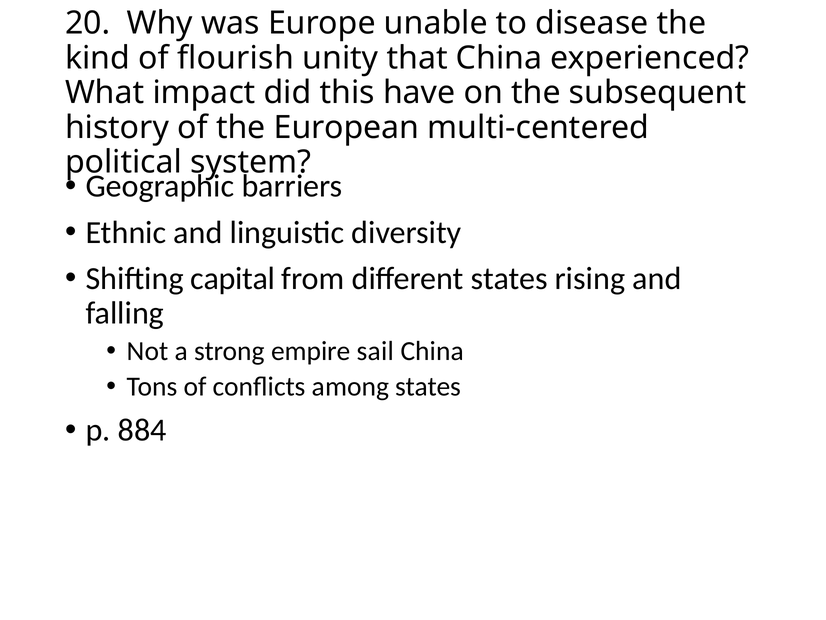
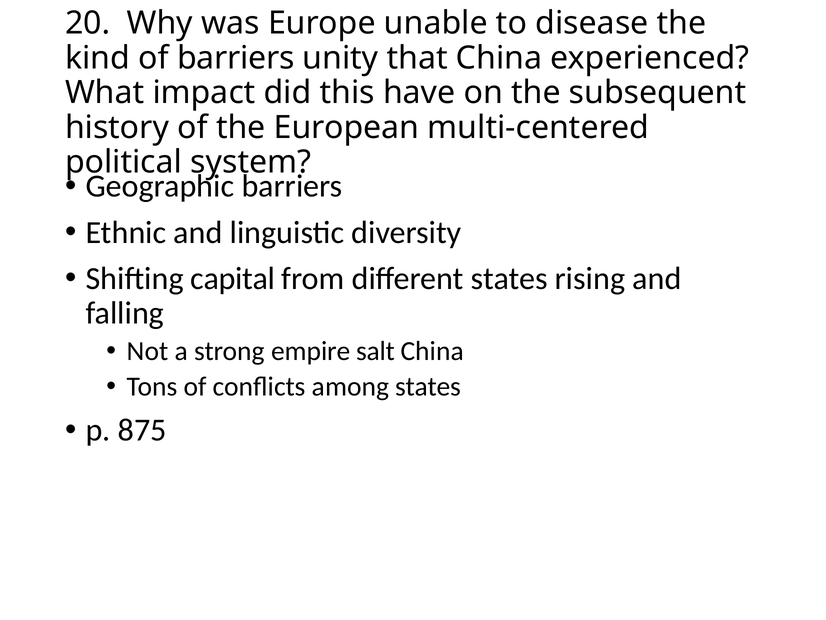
of flourish: flourish -> barriers (236, 58)
sail: sail -> salt (376, 351)
884: 884 -> 875 (142, 430)
